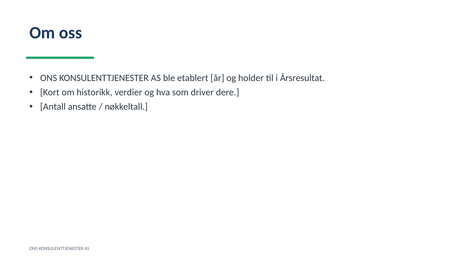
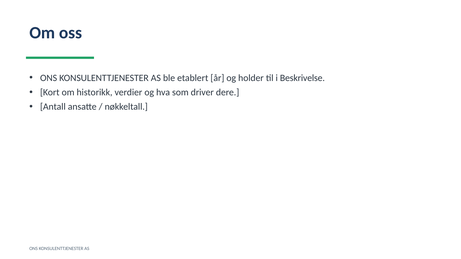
Årsresultat: Årsresultat -> Beskrivelse (302, 78)
